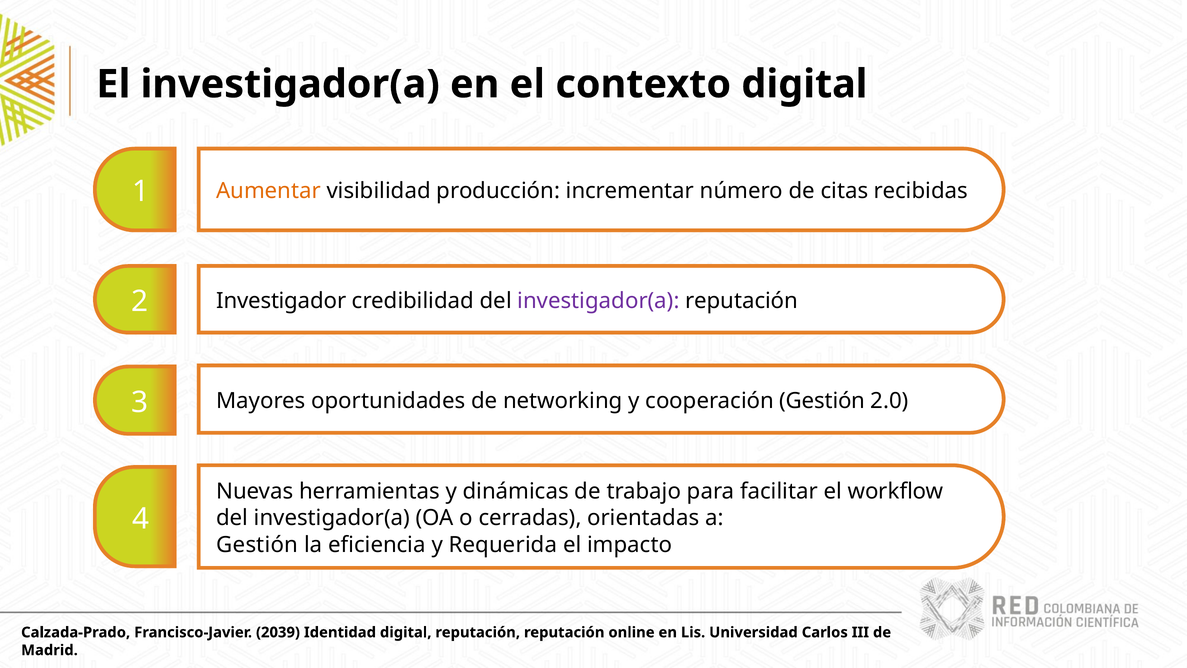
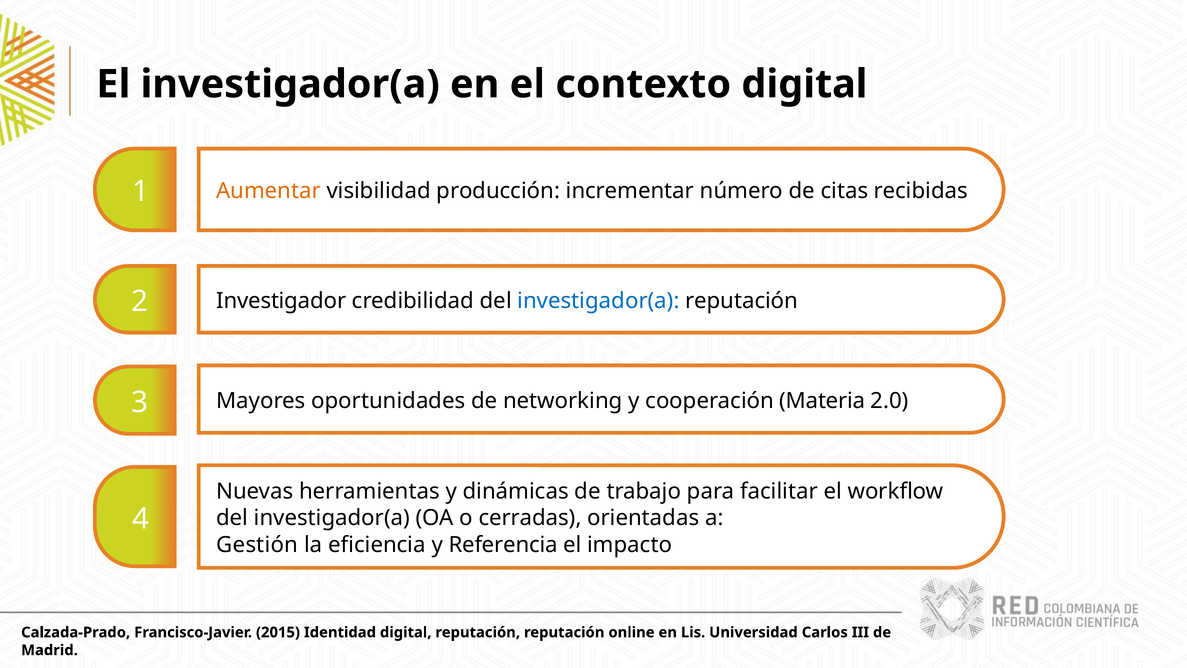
investigador(a colour: purple -> blue (598, 301)
cooperación Gestión: Gestión -> Materia (822, 400)
Requerida: Requerida -> Referencia (503, 545)
2039: 2039 -> 2015 (278, 632)
